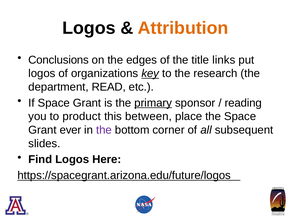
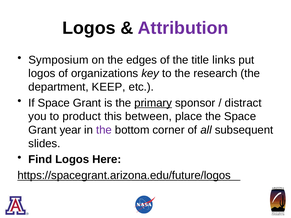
Attribution colour: orange -> purple (183, 28)
Conclusions: Conclusions -> Symposium (58, 60)
key underline: present -> none (150, 74)
READ: READ -> KEEP (109, 87)
reading: reading -> distract (243, 103)
ever: ever -> year (70, 130)
